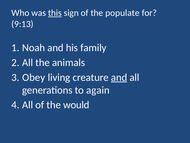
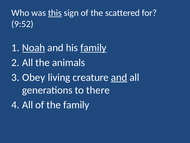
populate: populate -> scattered (123, 13)
9:13: 9:13 -> 9:52 (22, 24)
Noah underline: none -> present (34, 48)
family underline: none -> present (93, 48)
again: again -> there (98, 90)
the would: would -> family (76, 105)
